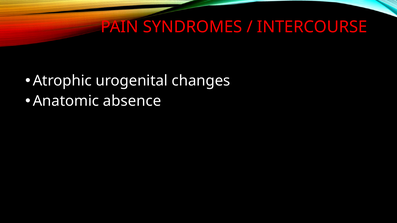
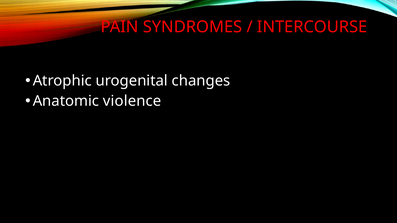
absence: absence -> violence (132, 101)
